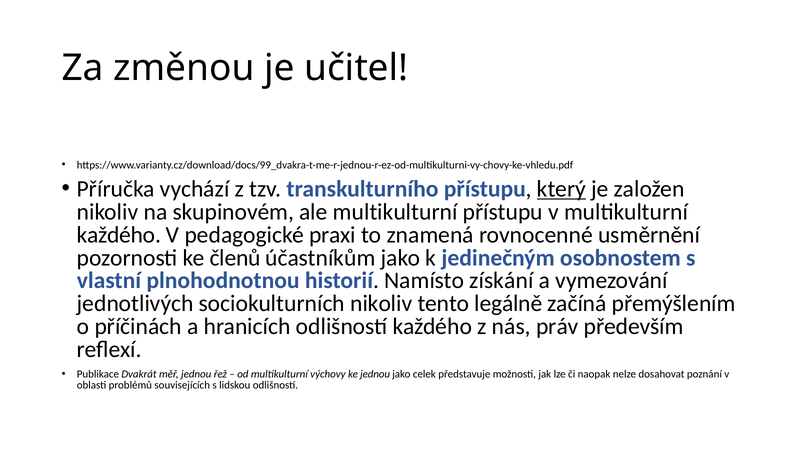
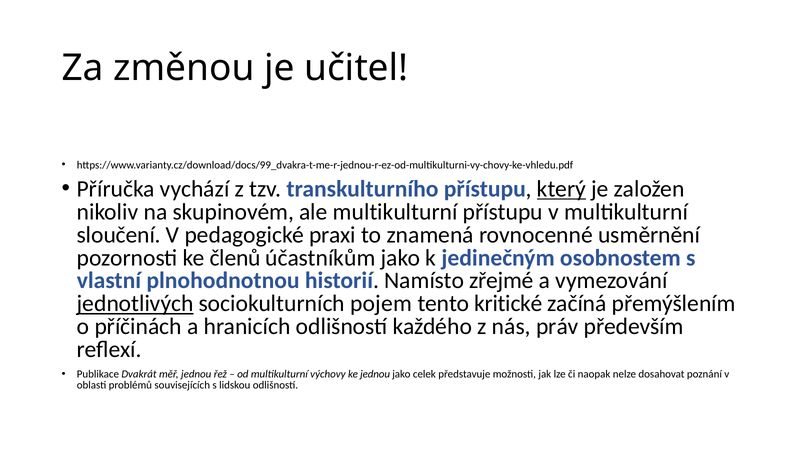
každého: každého -> sloučení (119, 235)
získání: získání -> zřejmé (501, 281)
jednotlivých underline: none -> present (135, 304)
sociokulturních nikoliv: nikoliv -> pojem (381, 304)
legálně: legálně -> kritické (508, 304)
